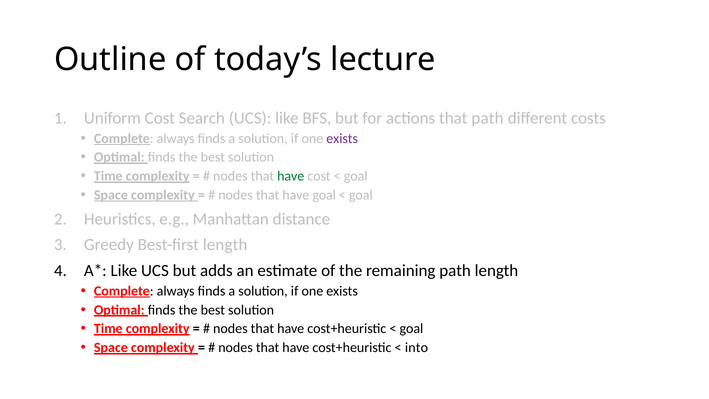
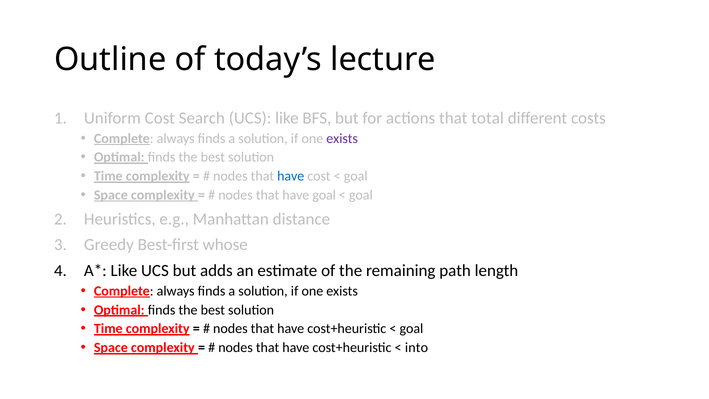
that path: path -> total (488, 118)
have colour: green -> blue (291, 176)
Best-first length: length -> whose (225, 245)
